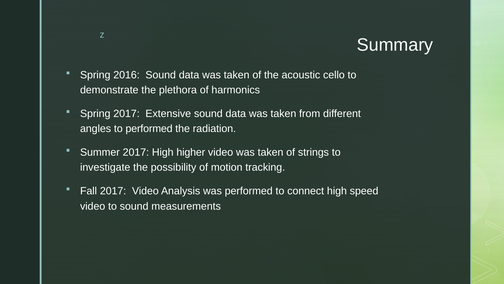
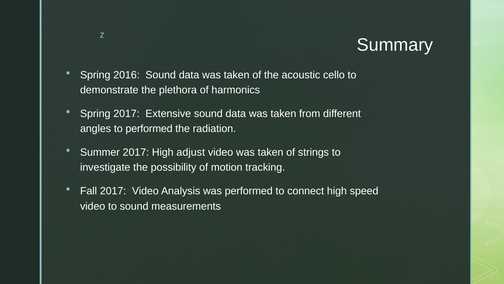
higher: higher -> adjust (191, 152)
